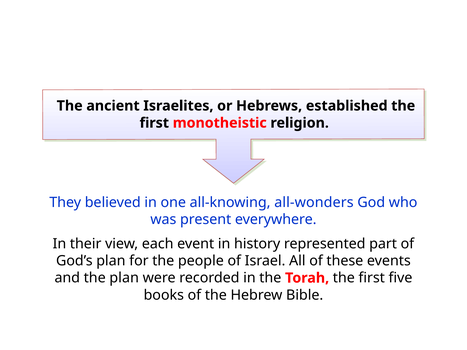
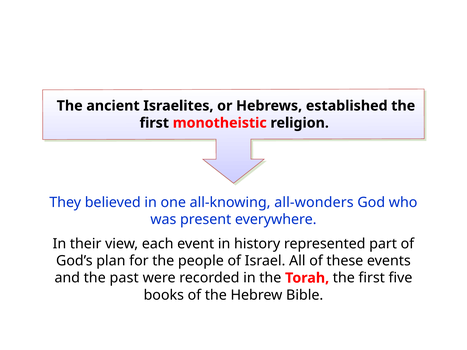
the plan: plan -> past (124, 278)
